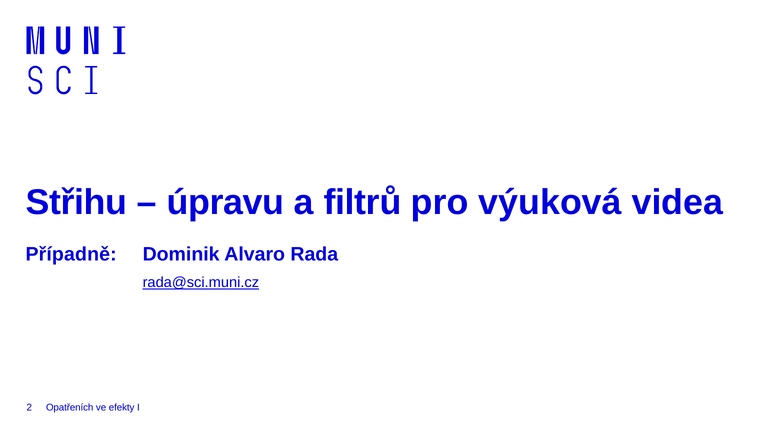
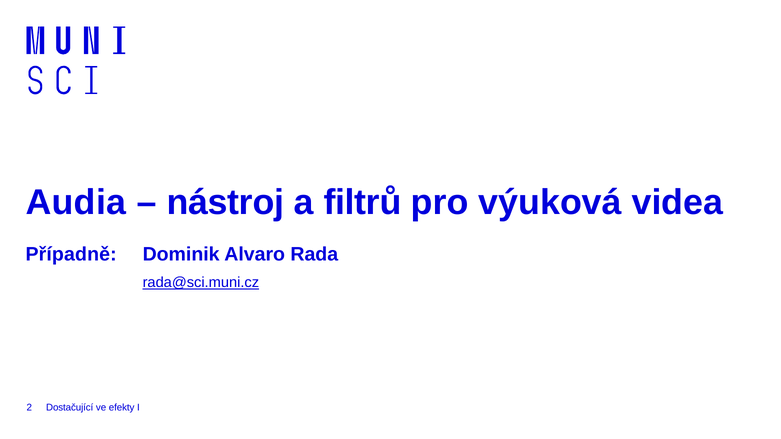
Střihu: Střihu -> Audia (76, 203)
úpravu: úpravu -> nástroj (225, 203)
Opatřeních: Opatřeních -> Dostačující (70, 408)
